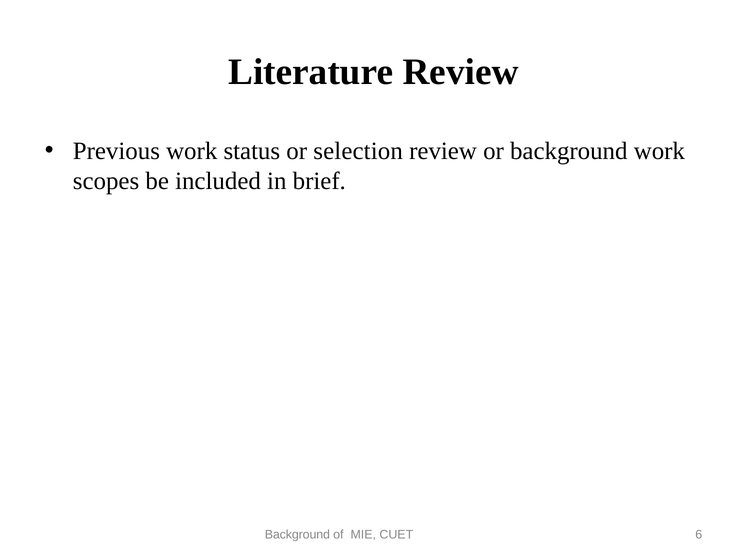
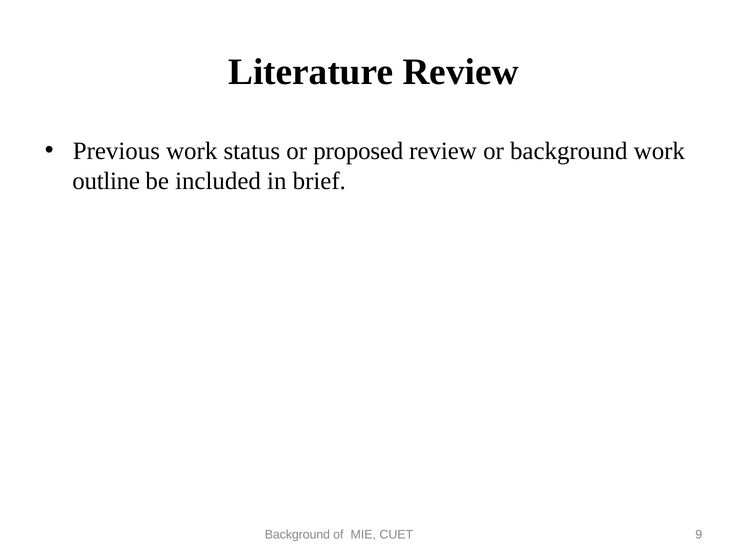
selection: selection -> proposed (358, 151)
scopes: scopes -> outline (106, 181)
6: 6 -> 9 (699, 535)
